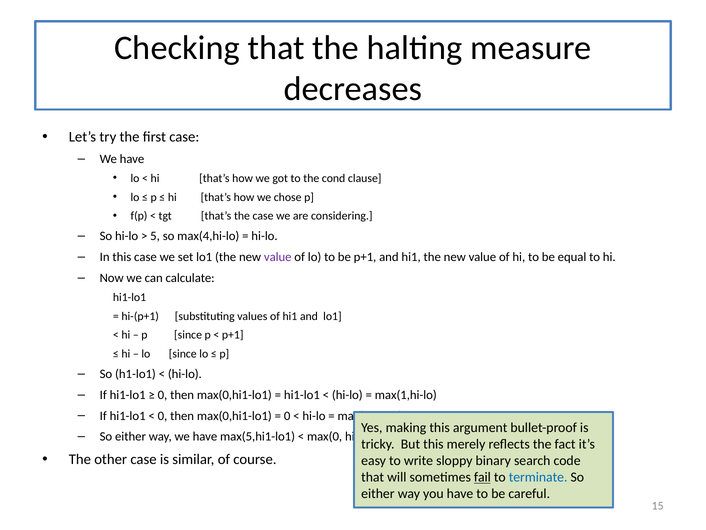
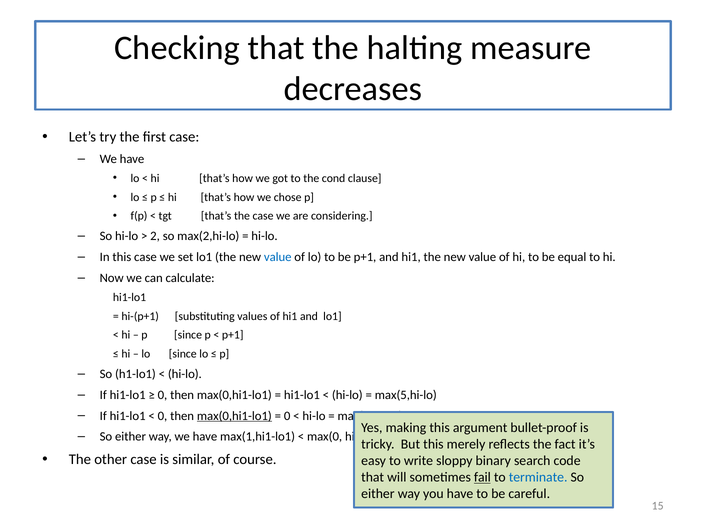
5: 5 -> 2 (155, 236)
max(4,hi-lo: max(4,hi-lo -> max(2,hi-lo (208, 236)
value colour: purple -> blue (278, 257)
max(1,hi-lo: max(1,hi-lo -> max(5,hi-lo (406, 395)
max(0,hi1-lo1 underline: none -> present (234, 415)
max(5,hi1-lo1: max(5,hi1-lo1 -> max(1,hi1-lo1 (258, 436)
